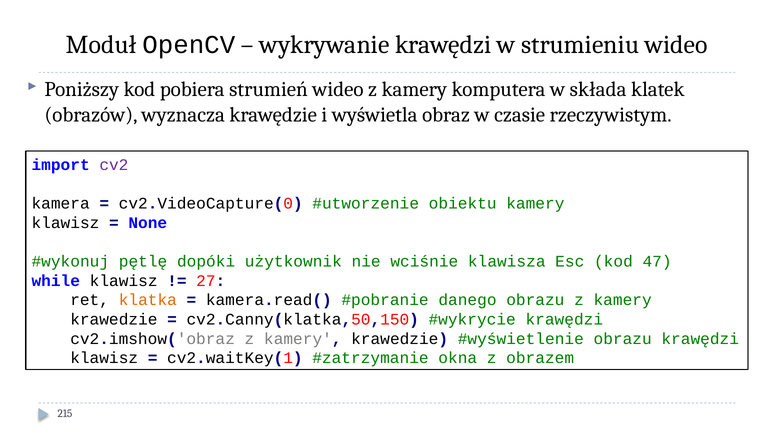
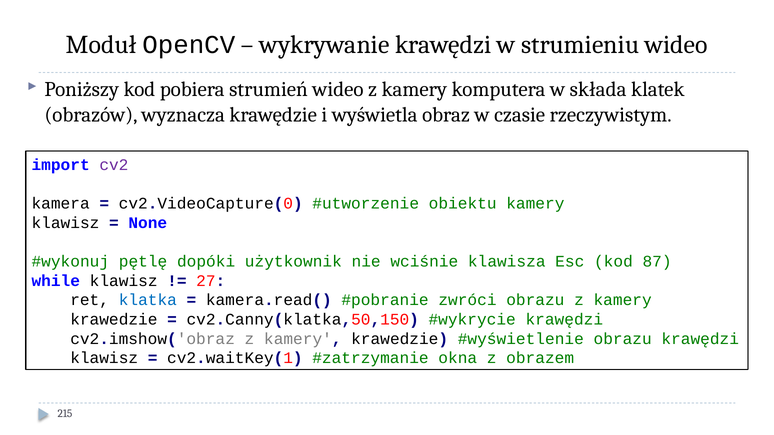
47: 47 -> 87 (657, 262)
klatka colour: orange -> blue (148, 300)
danego: danego -> zwróci (467, 300)
